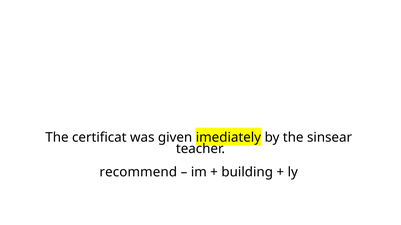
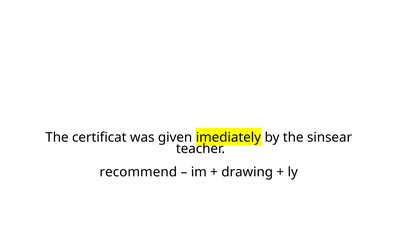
building: building -> drawing (247, 172)
